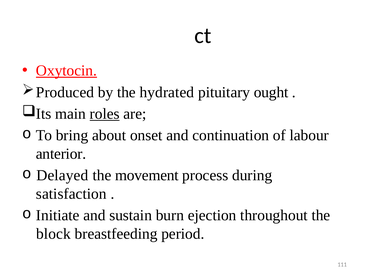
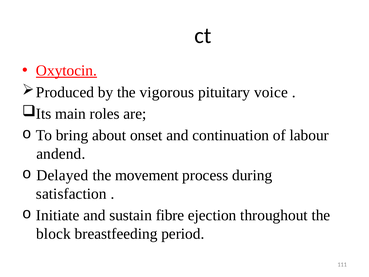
hydrated: hydrated -> vigorous (167, 92)
ought: ought -> voice (271, 92)
roles underline: present -> none (105, 114)
anterior: anterior -> andend (61, 154)
burn: burn -> fibre (170, 215)
